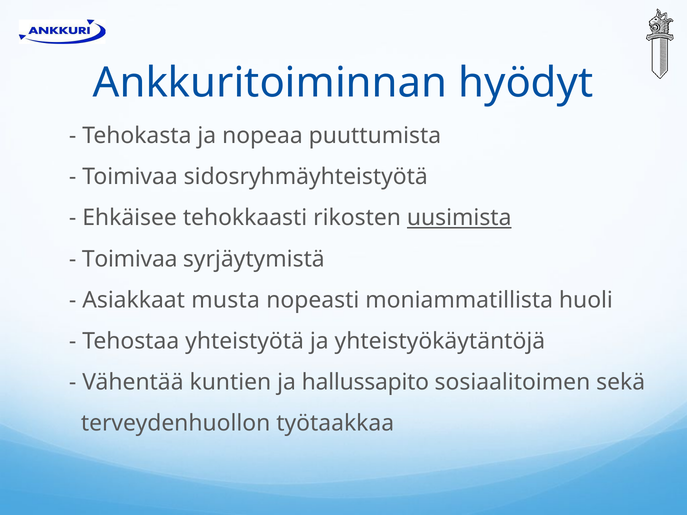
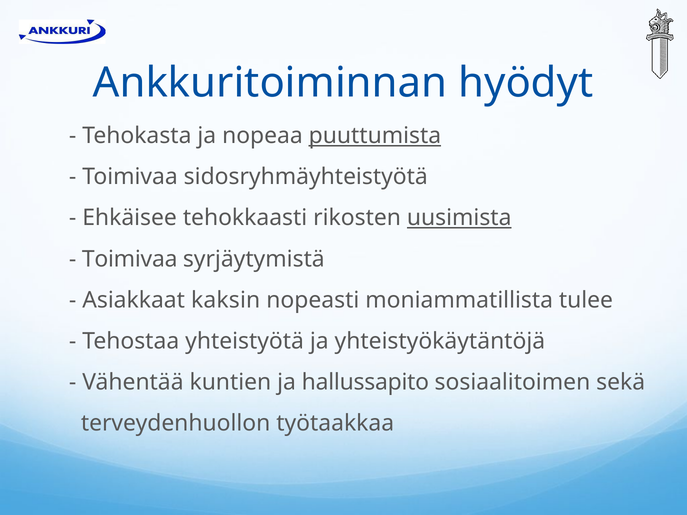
puuttumista underline: none -> present (375, 136)
musta: musta -> kaksin (226, 300)
huoli: huoli -> tulee (586, 300)
